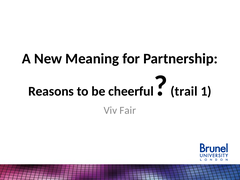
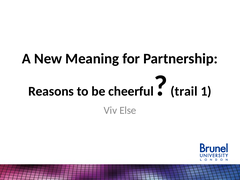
Fair: Fair -> Else (128, 110)
